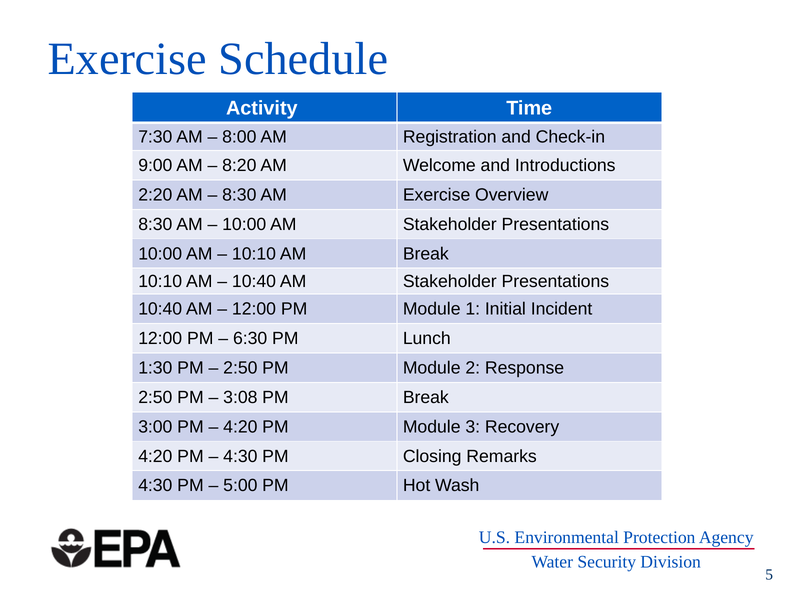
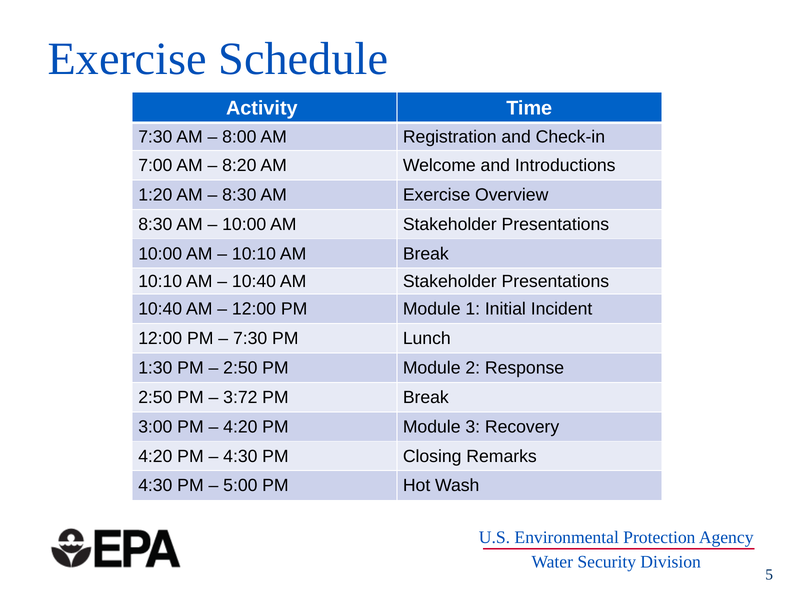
9:00: 9:00 -> 7:00 (155, 166)
2:20: 2:20 -> 1:20 (155, 195)
6:30: 6:30 -> 7:30 (250, 339)
3:08: 3:08 -> 3:72 (240, 398)
